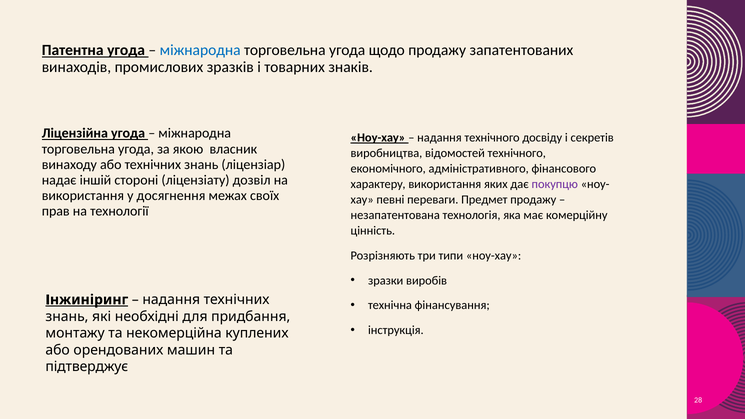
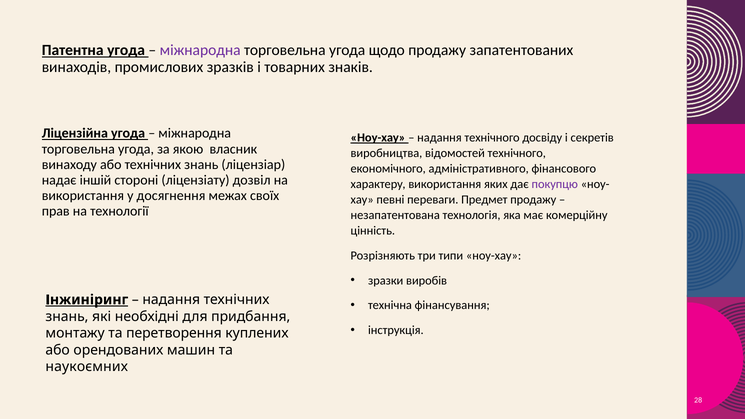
міжнародна colour: blue -> purple (200, 50)
некомерційна: некомерційна -> перетворення (174, 333)
підтверджує: підтверджує -> наукоємних (87, 367)
